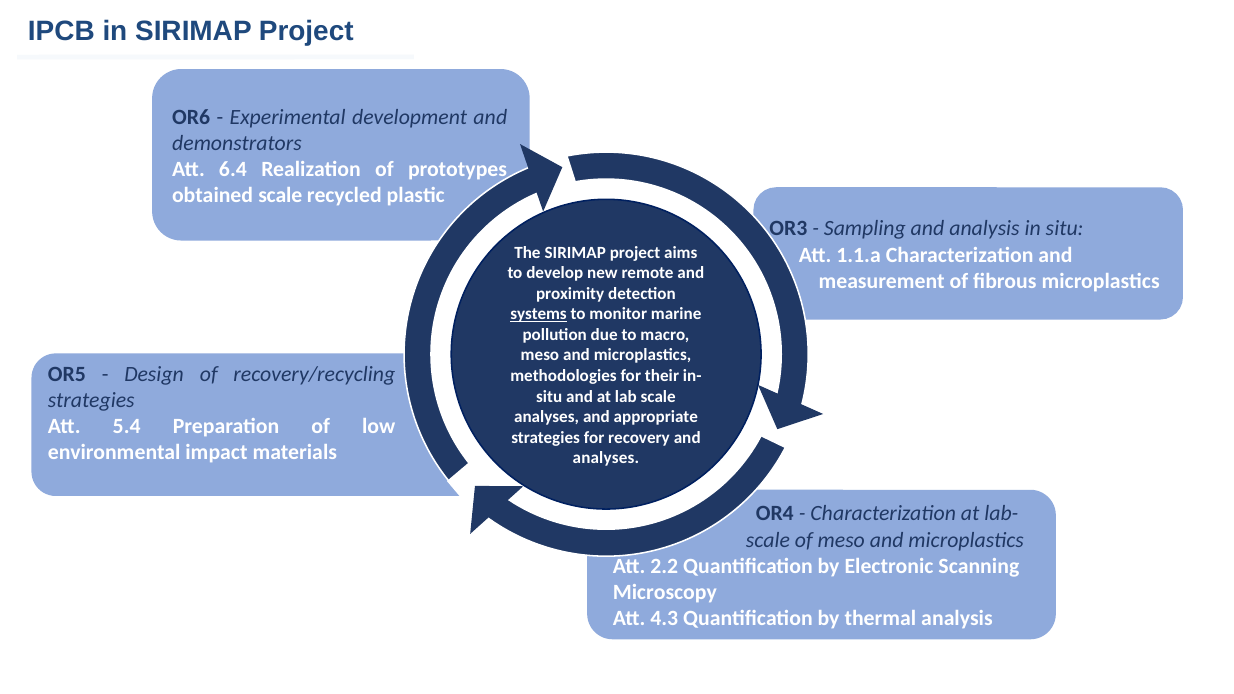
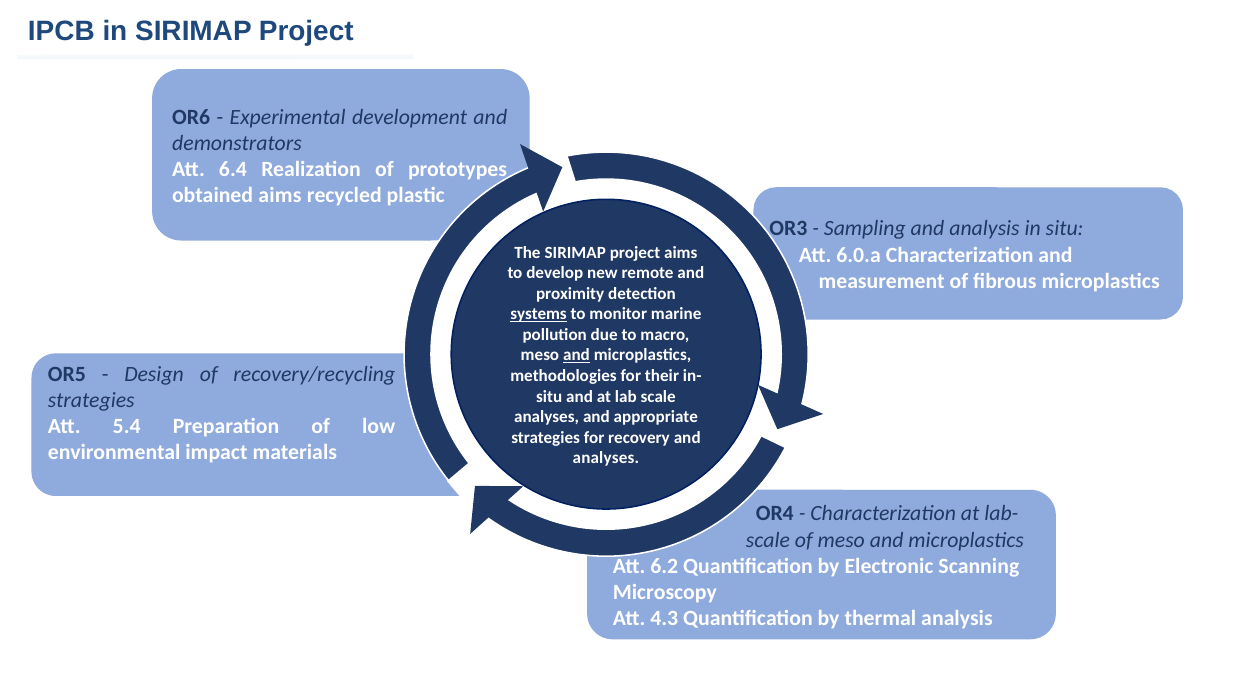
obtained scale: scale -> aims (280, 195)
1.1.a: 1.1.a -> 6.0.a (859, 255)
and underline: none -> present (577, 355)
2.2: 2.2 -> 6.2 (664, 566)
